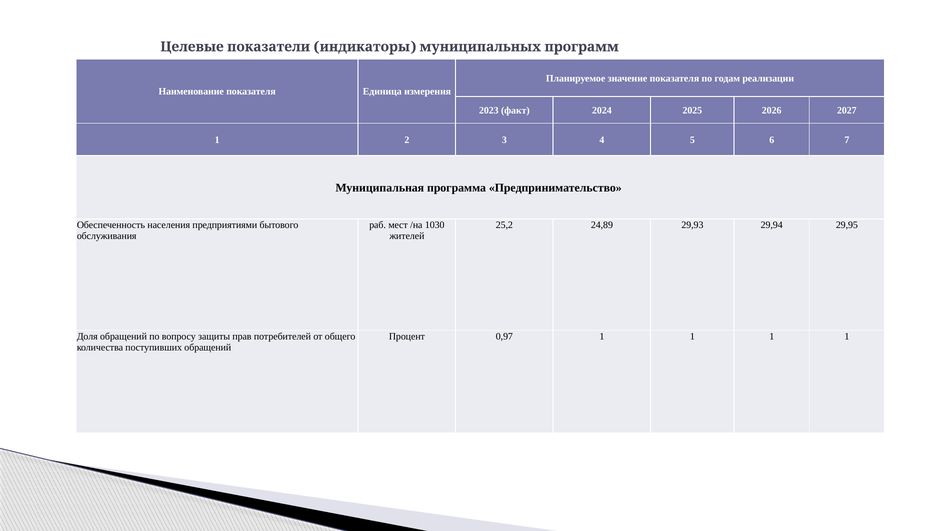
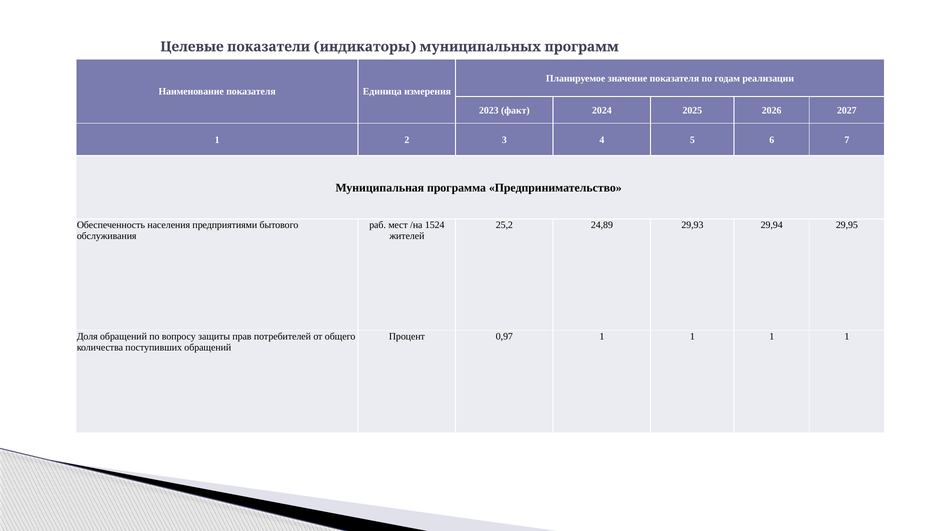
1030: 1030 -> 1524 (435, 225)
